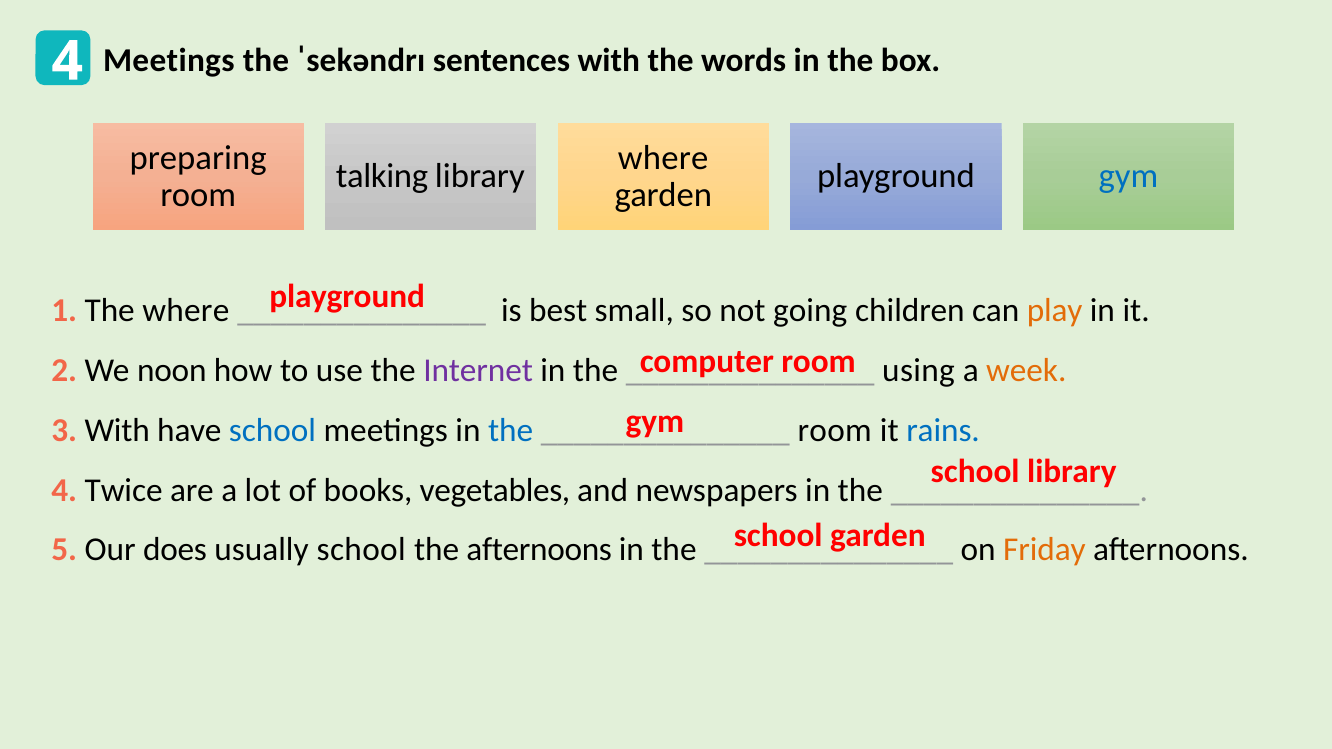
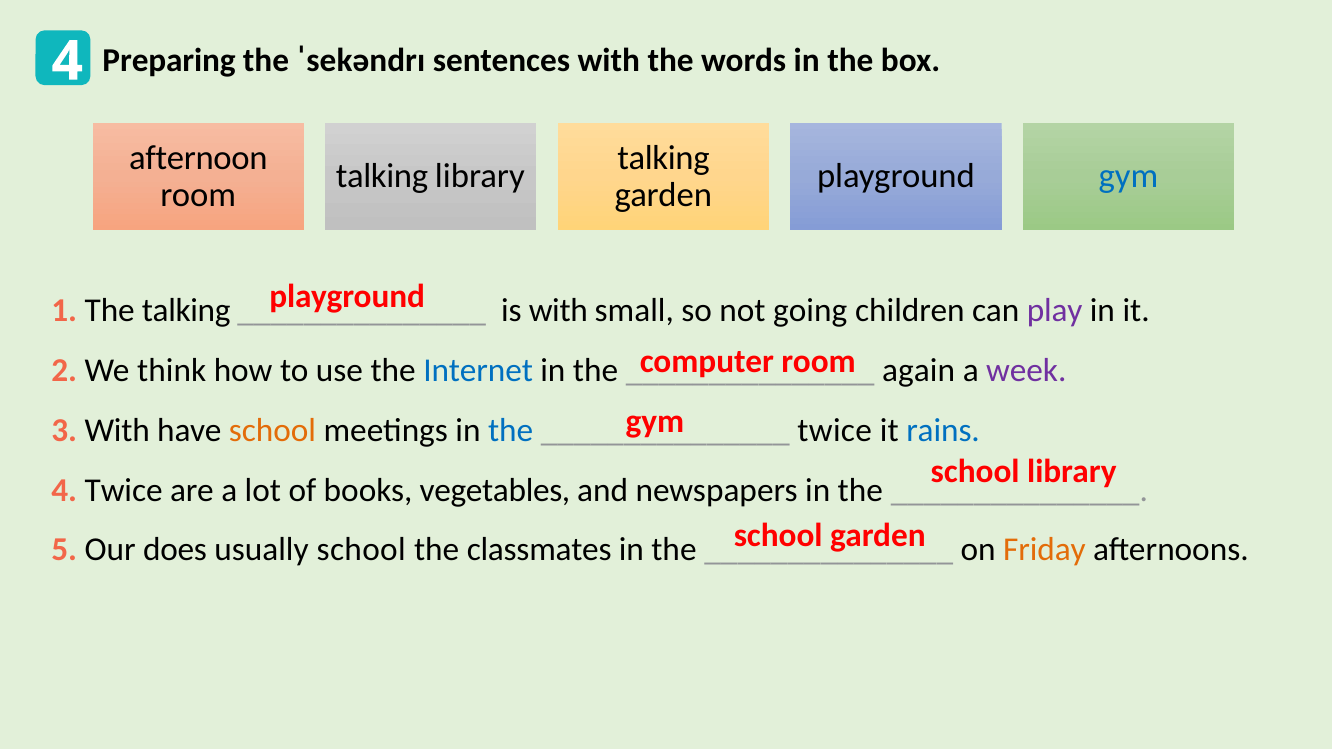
Meetings: Meetings -> Preparing (169, 61)
preparing: preparing -> afternoon (198, 158)
where: where -> talking (663, 158)
The where: where -> talking (186, 310)
is best: best -> with (558, 310)
play colour: orange -> purple (1055, 310)
noon: noon -> think (172, 370)
Internet colour: purple -> blue (478, 370)
using: using -> again (919, 370)
week colour: orange -> purple (1026, 370)
school colour: blue -> orange (272, 430)
room: room -> twice (835, 430)
the afternoons: afternoons -> classmates (539, 550)
